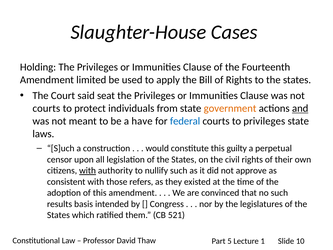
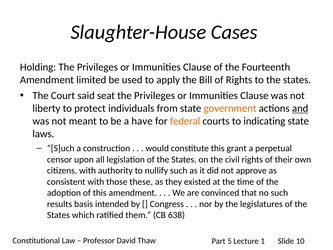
courts: courts -> liberty (46, 108)
federal colour: blue -> orange (185, 121)
to privileges: privileges -> indicating (264, 121)
guilty: guilty -> grant (237, 148)
with underline: present -> none (88, 170)
refers: refers -> these (141, 182)
521: 521 -> 638 (176, 215)
